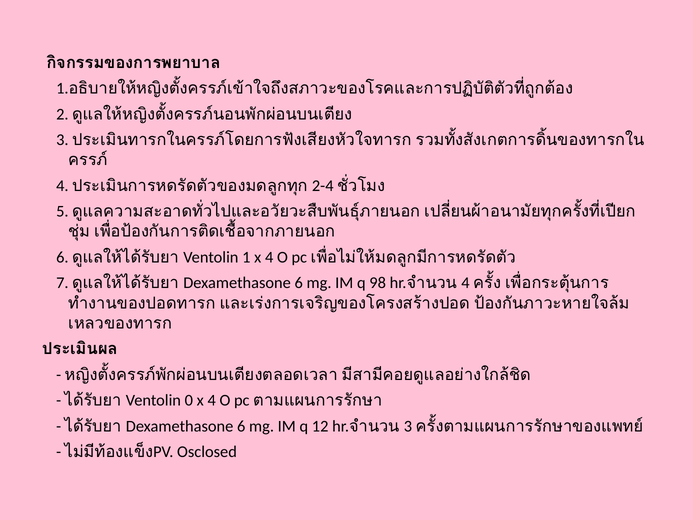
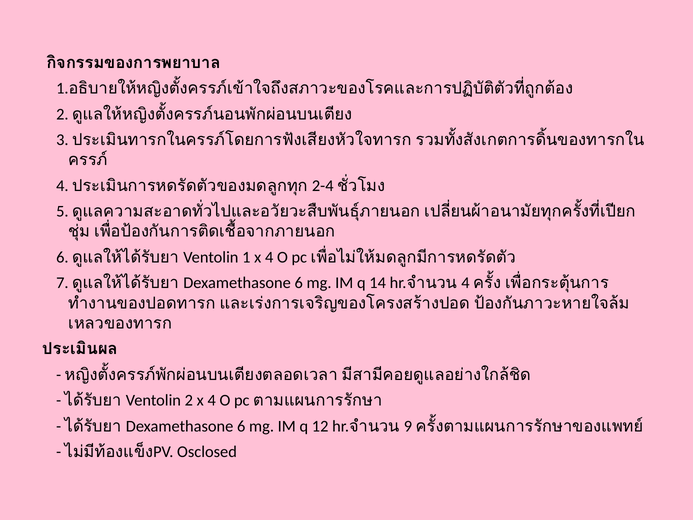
98: 98 -> 14 (378, 283)
Ventolin 0: 0 -> 2 (189, 400)
3: 3 -> 9 (408, 426)
